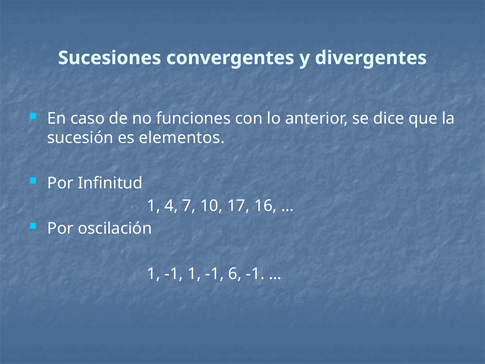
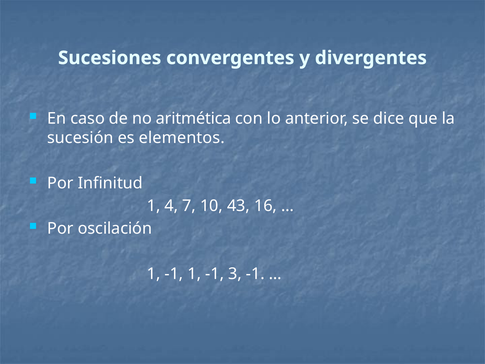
funciones: funciones -> aritmética (194, 118)
17: 17 -> 43 (238, 206)
6: 6 -> 3 (235, 273)
